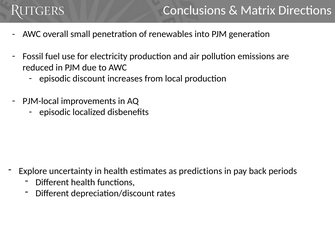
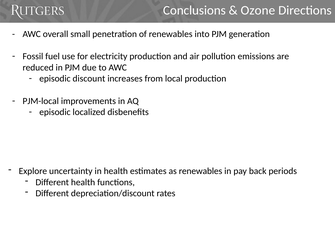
Matrix: Matrix -> Ozone (258, 10)
as predictions: predictions -> renewables (201, 171)
